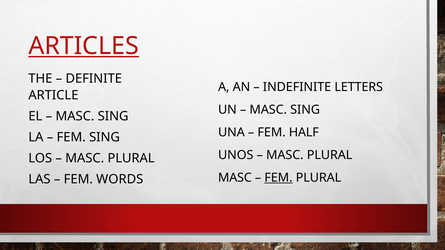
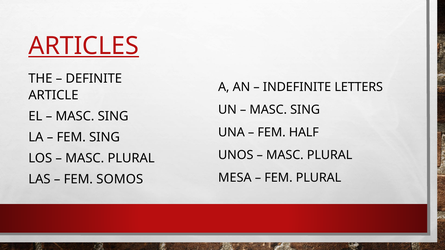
MASC: MASC -> MESA (235, 178)
FEM underline: present -> none (278, 178)
WORDS: WORDS -> SOMOS (120, 179)
